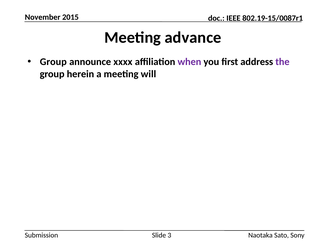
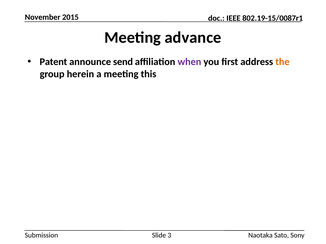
Group: Group -> Patent (53, 62)
xxxx: xxxx -> send (123, 62)
the colour: purple -> orange (282, 62)
will: will -> this (149, 74)
